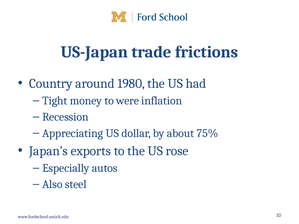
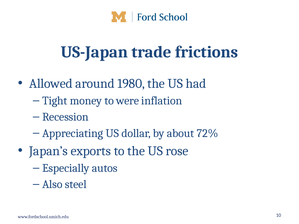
Country: Country -> Allowed (51, 84)
75%: 75% -> 72% (207, 133)
